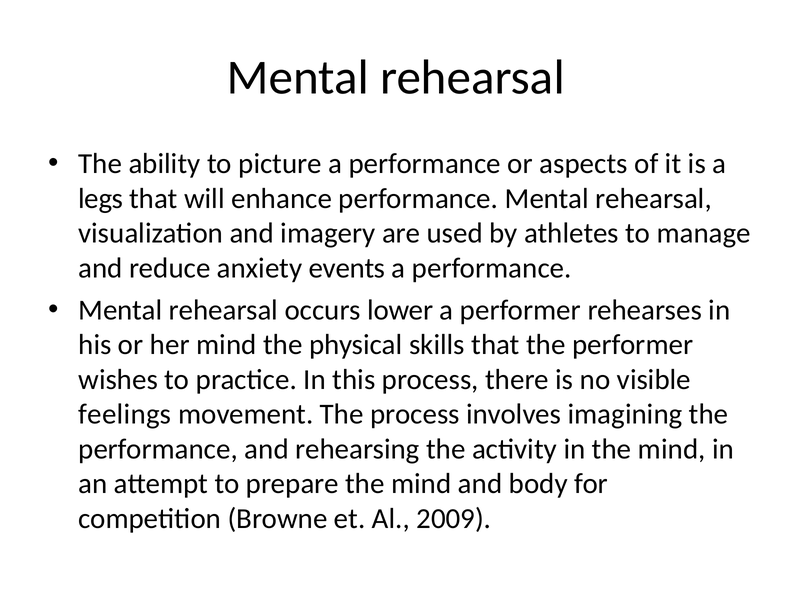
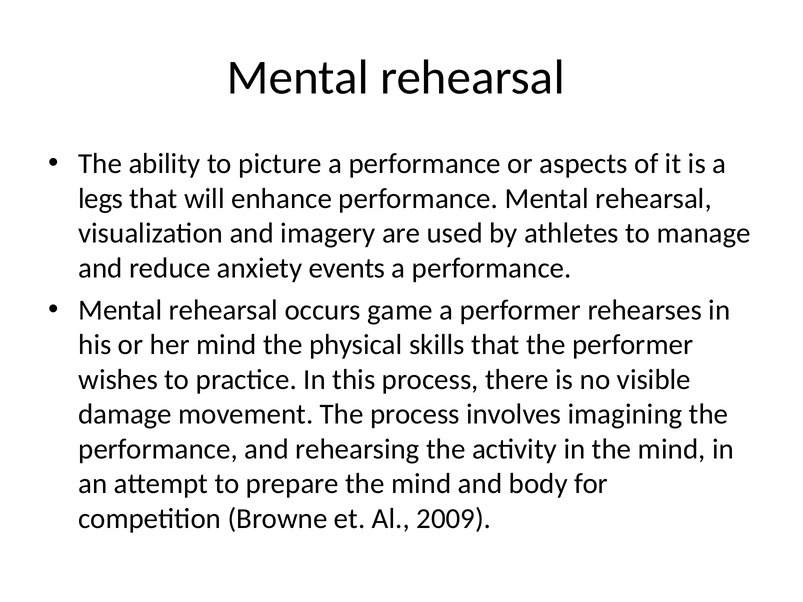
lower: lower -> game (400, 310)
feelings: feelings -> damage (125, 415)
